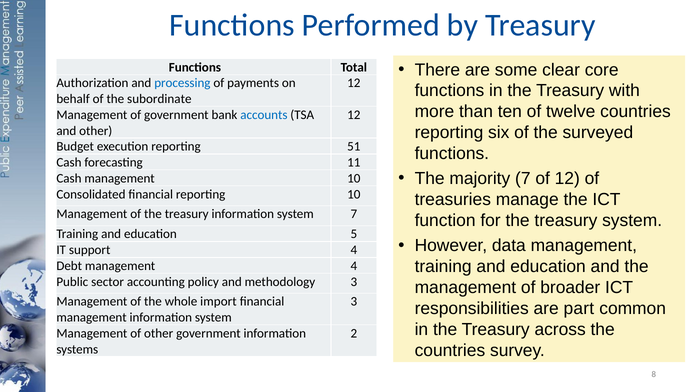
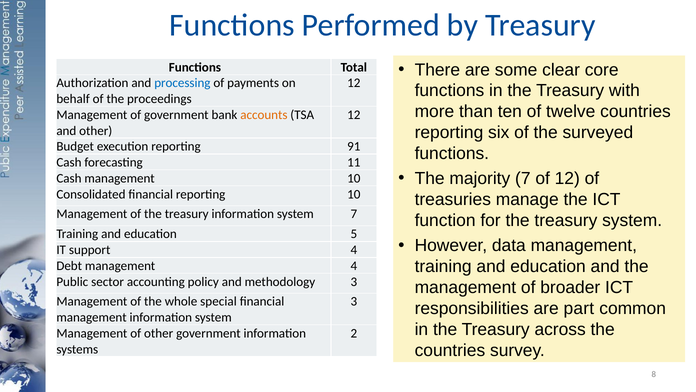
subordinate: subordinate -> proceedings (159, 99)
accounts colour: blue -> orange (264, 115)
51: 51 -> 91 (354, 146)
import: import -> special (218, 301)
